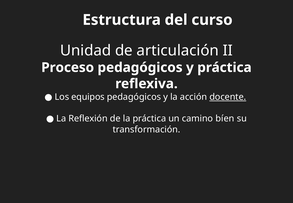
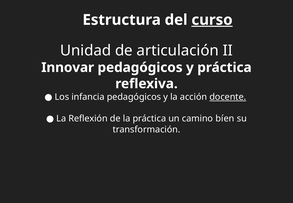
curso underline: none -> present (212, 20)
Proceso: Proceso -> Innovar (68, 67)
equipos: equipos -> infancia (88, 97)
